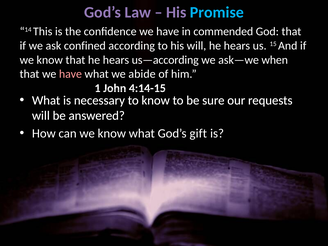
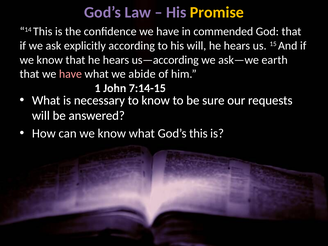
Promise colour: light blue -> yellow (217, 12)
confined: confined -> explicitly (85, 46)
when: when -> earth (275, 60)
4:14-15: 4:14-15 -> 7:14-15 (147, 88)
God’s gift: gift -> this (198, 133)
